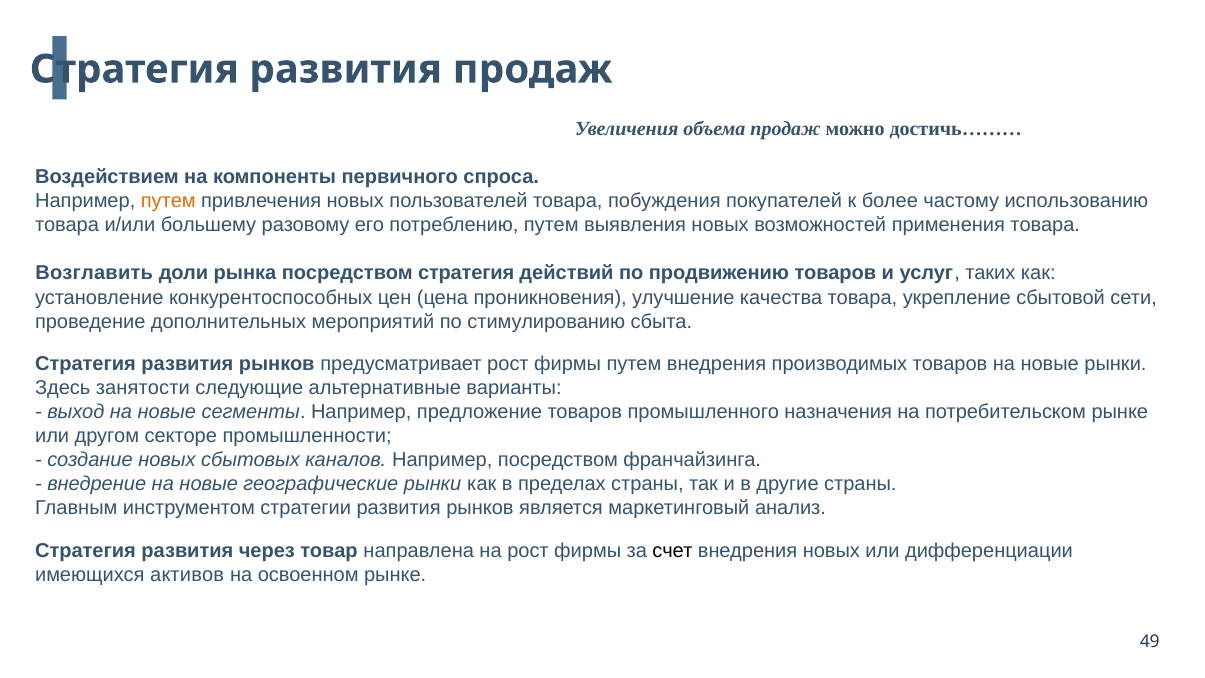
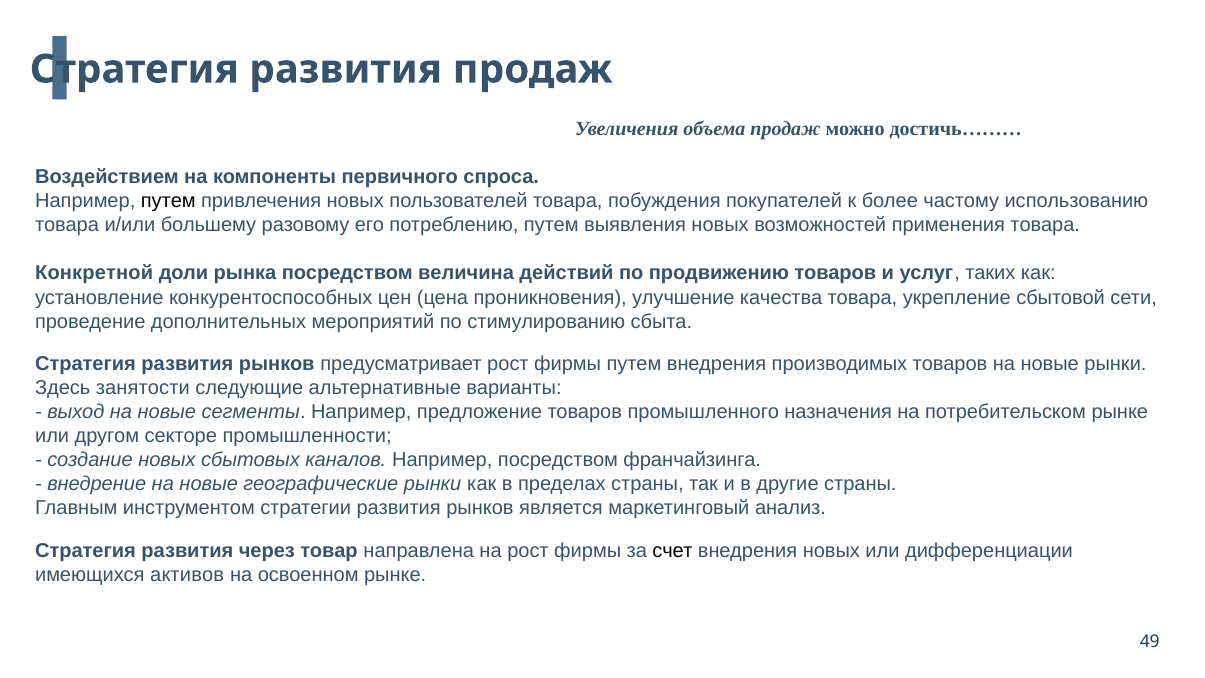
путем colour: orange -> black (168, 201)
Возглавить: Возглавить -> Конкретной (94, 273)
посредством стратегия: стратегия -> величина (466, 273)
